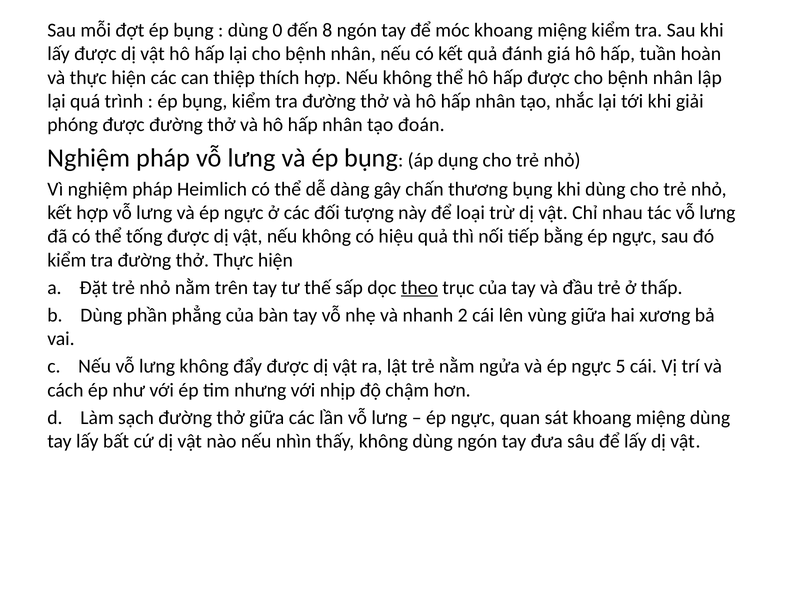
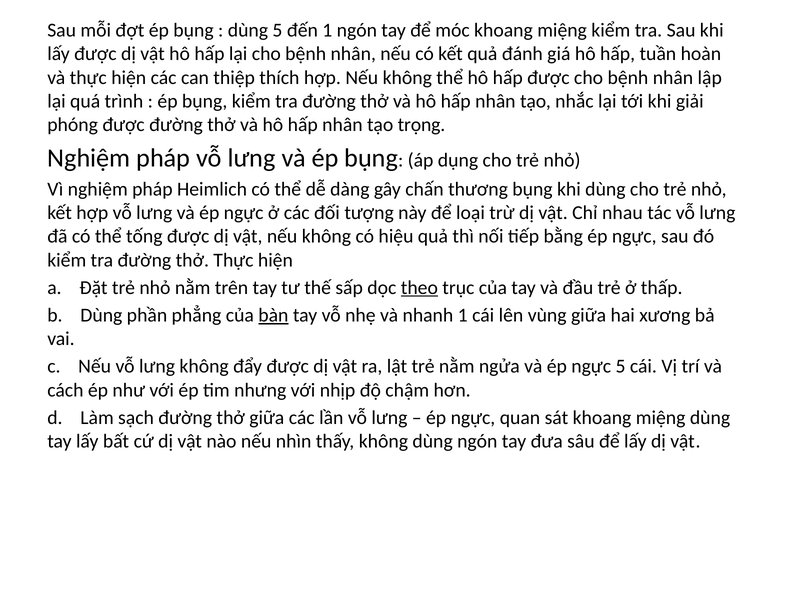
dùng 0: 0 -> 5 (277, 30)
đến 8: 8 -> 1 (327, 30)
đoán: đoán -> trọng (421, 125)
bàn underline: none -> present (273, 315)
nhanh 2: 2 -> 1 (463, 315)
